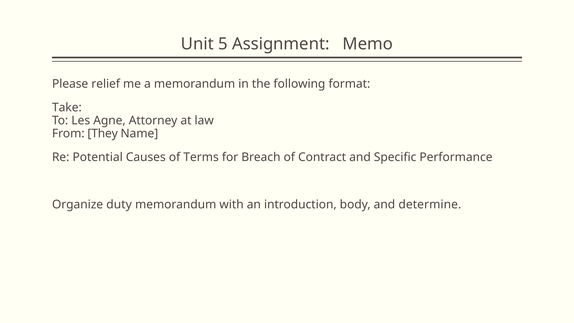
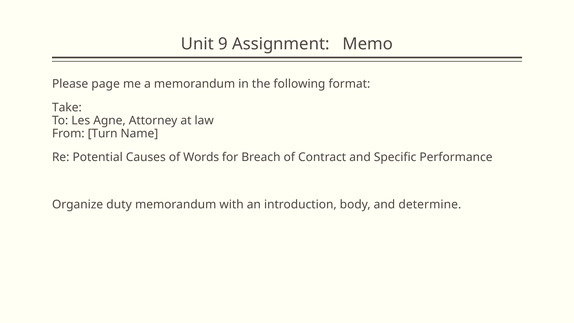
5: 5 -> 9 (223, 44)
relief: relief -> page (106, 84)
They: They -> Turn (103, 133)
Terms: Terms -> Words (201, 157)
